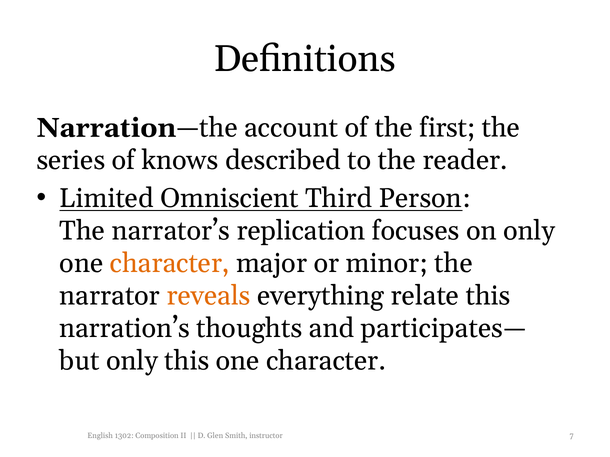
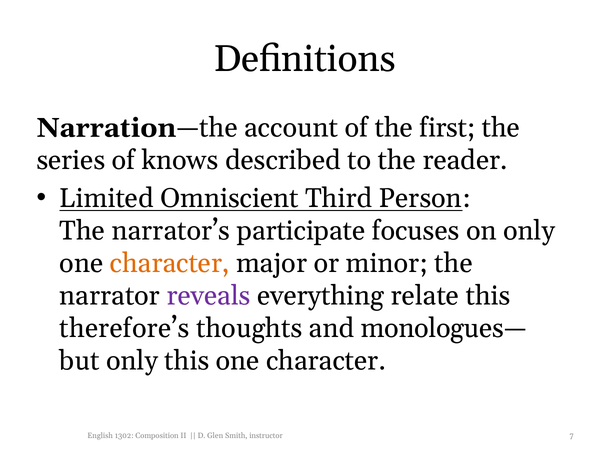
replication: replication -> participate (301, 231)
reveals colour: orange -> purple (209, 296)
narration’s: narration’s -> therefore’s (125, 329)
participates—: participates— -> monologues— (444, 329)
